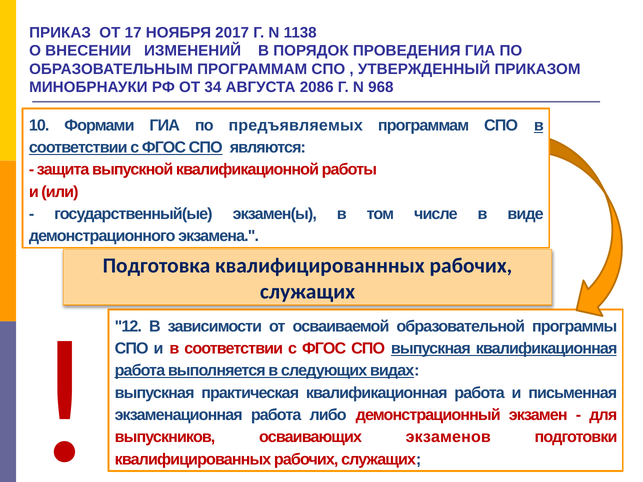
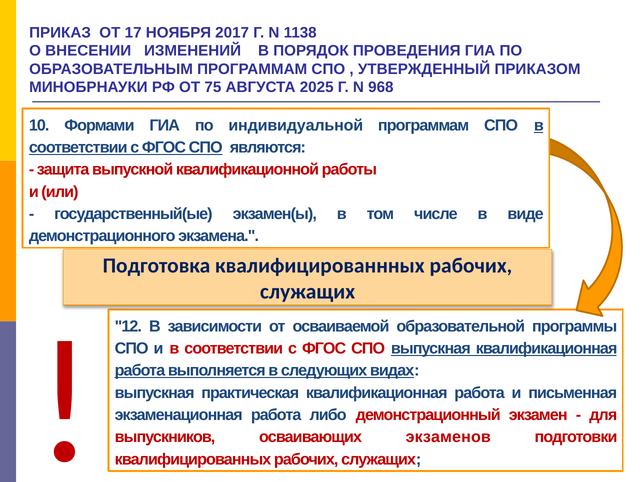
34: 34 -> 75 (213, 87)
2086: 2086 -> 2025 (317, 87)
предъявляемых: предъявляемых -> индивидуальной (296, 125)
